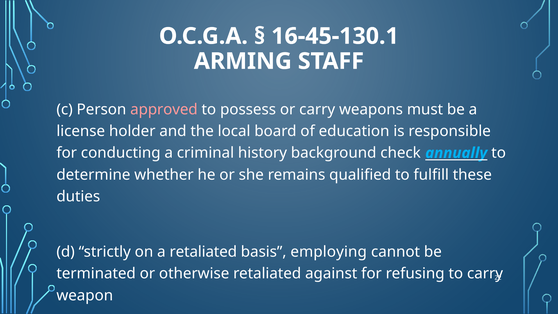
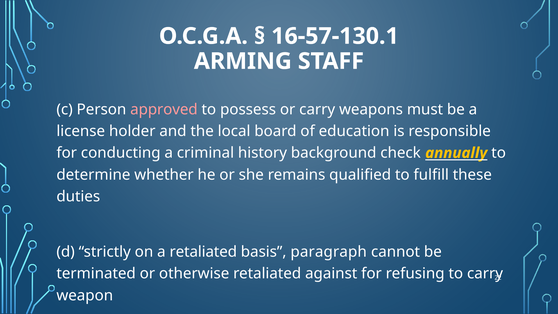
16-45-130.1: 16-45-130.1 -> 16-57-130.1 (335, 36)
annually colour: light blue -> yellow (456, 153)
employing: employing -> paragraph (329, 252)
